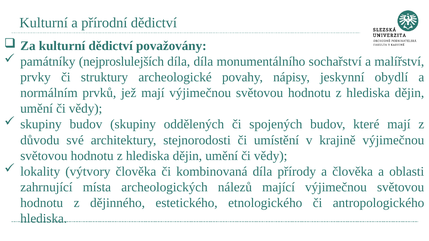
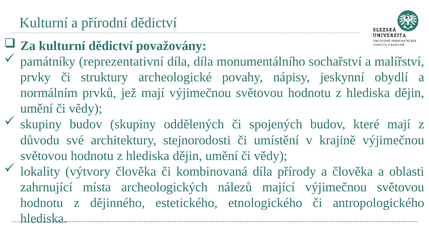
nejproslulejších: nejproslulejších -> reprezentativní (121, 62)
